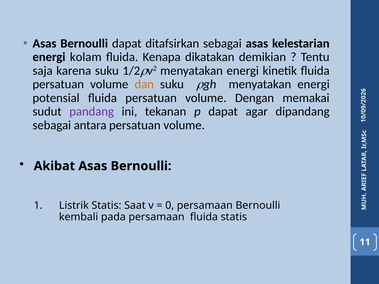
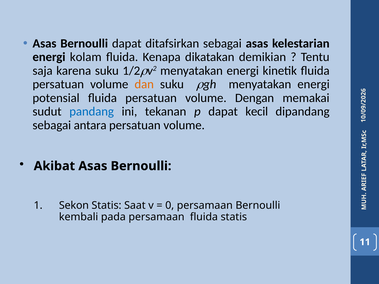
pandang colour: purple -> blue (92, 112)
agar: agar -> kecil (257, 112)
Listrik: Listrik -> Sekon (74, 206)
